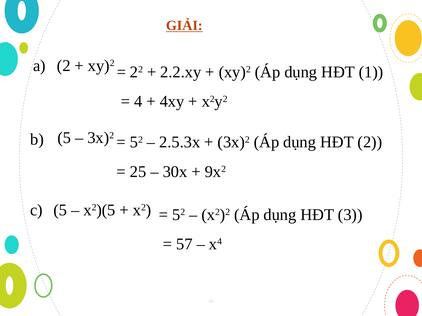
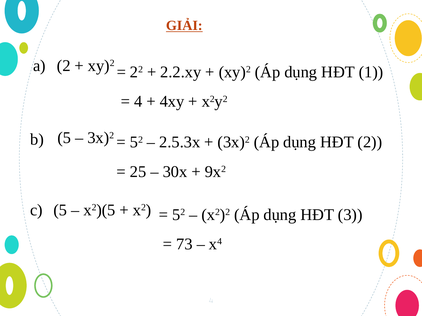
57: 57 -> 73 (184, 244)
